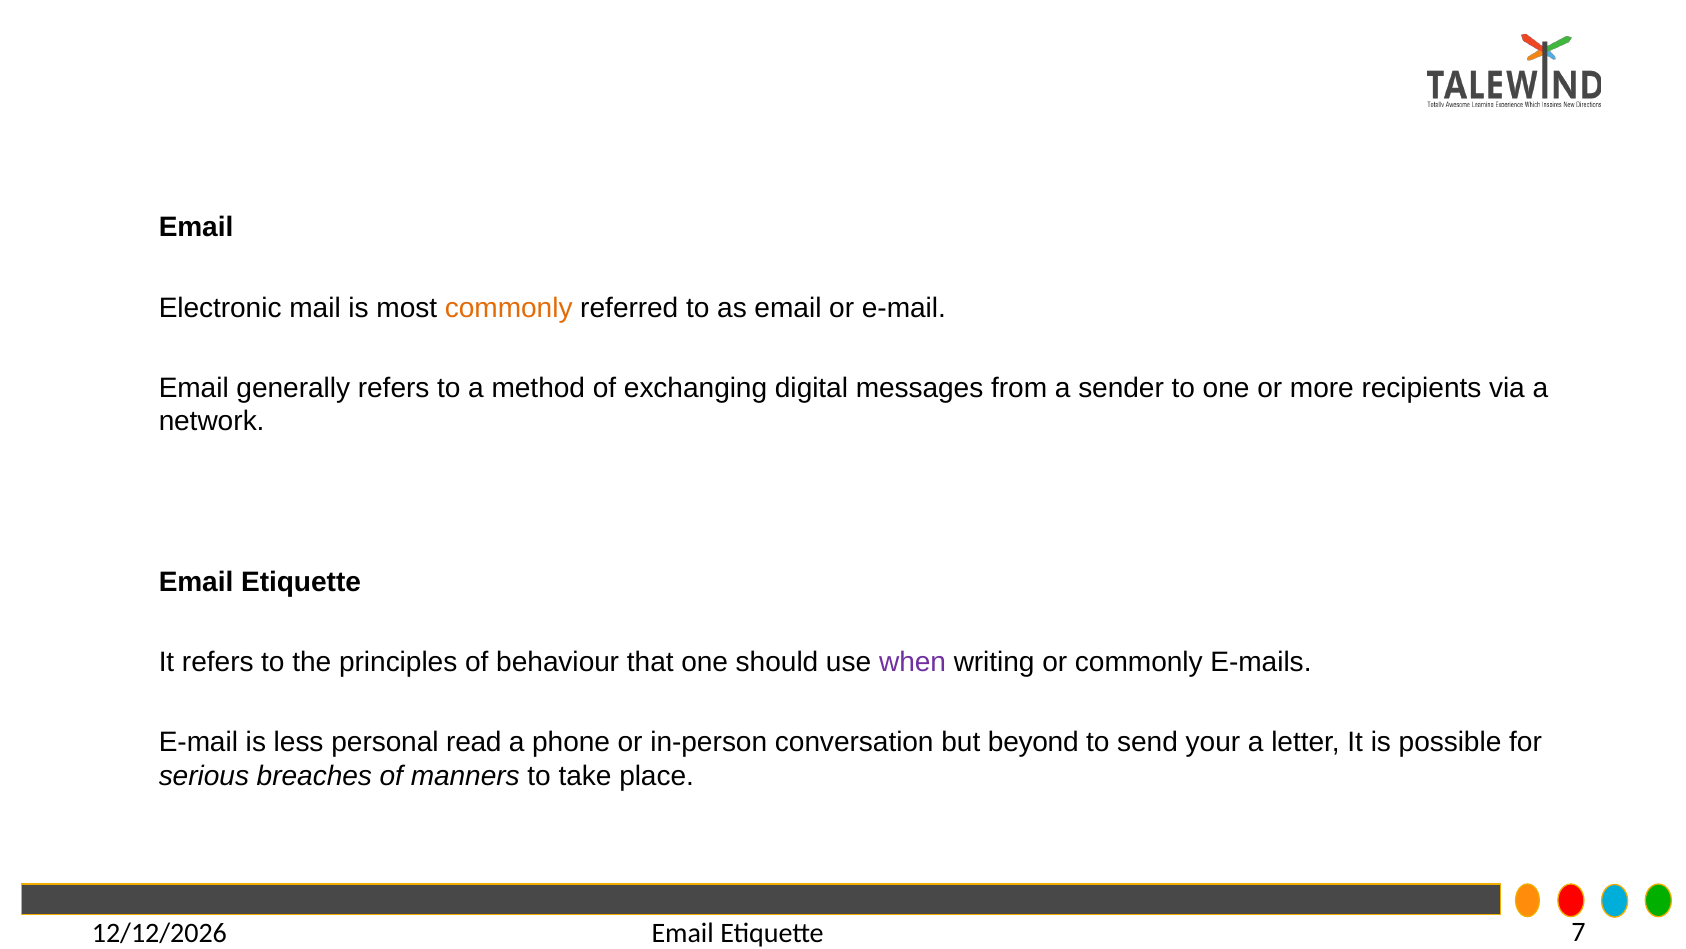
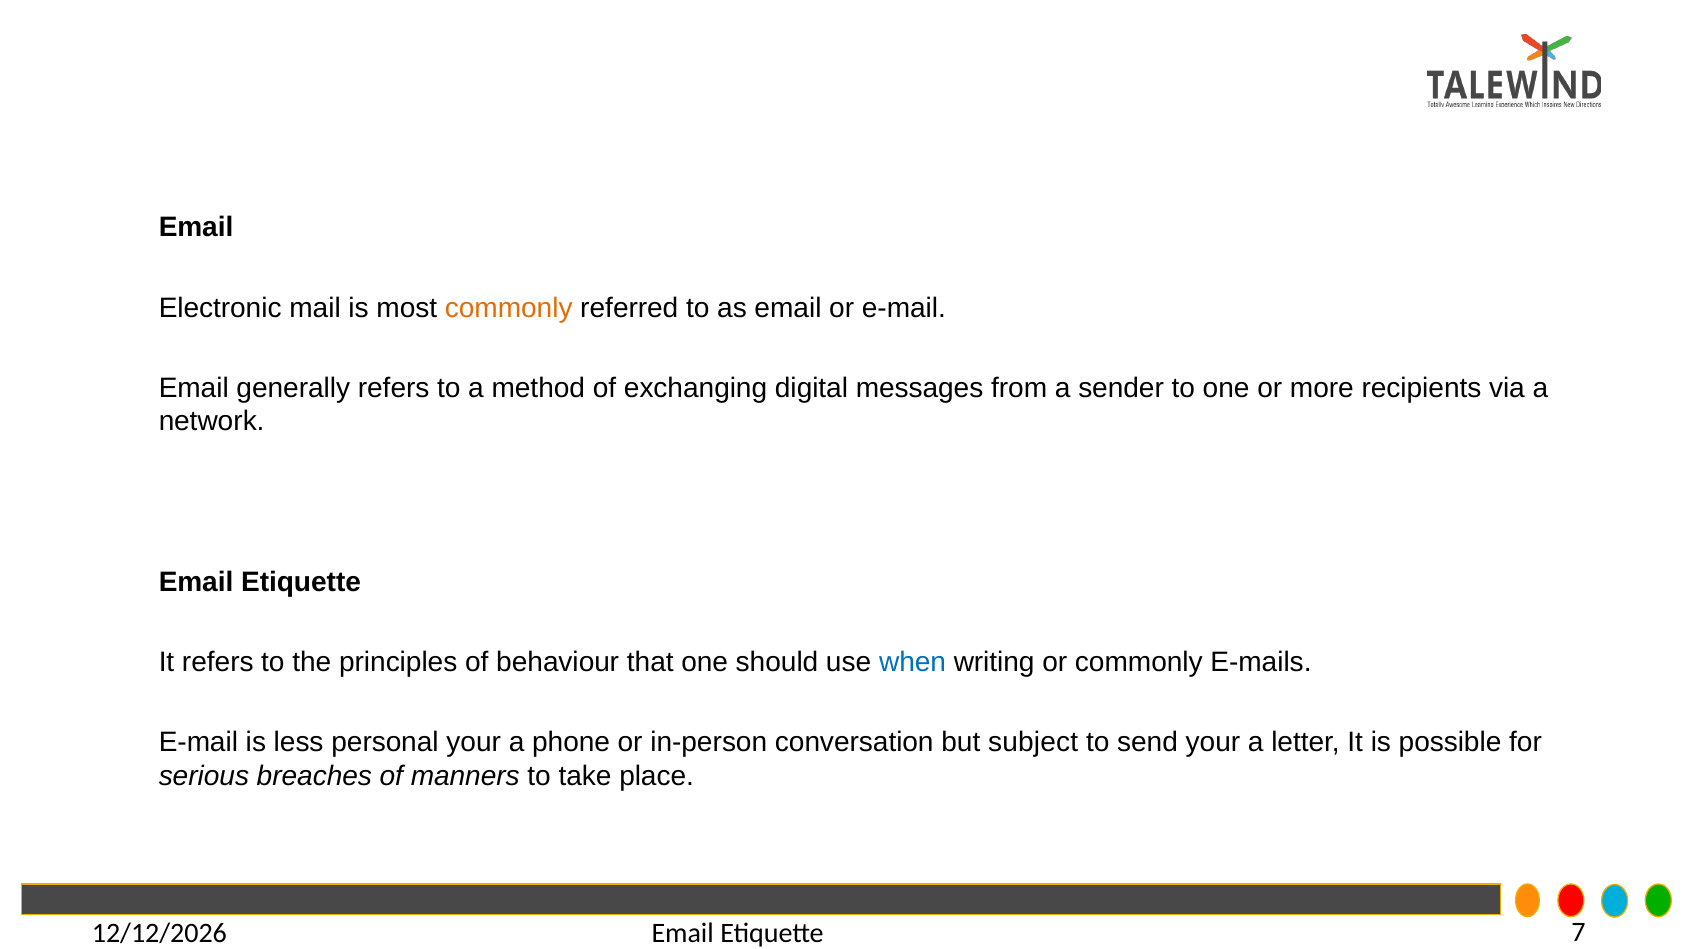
when colour: purple -> blue (913, 662)
personal read: read -> your (474, 742)
beyond: beyond -> subject (1033, 742)
